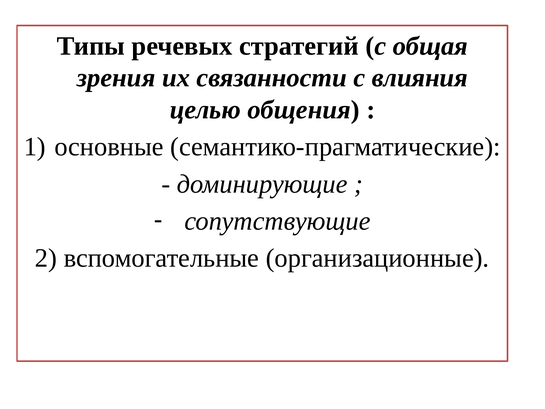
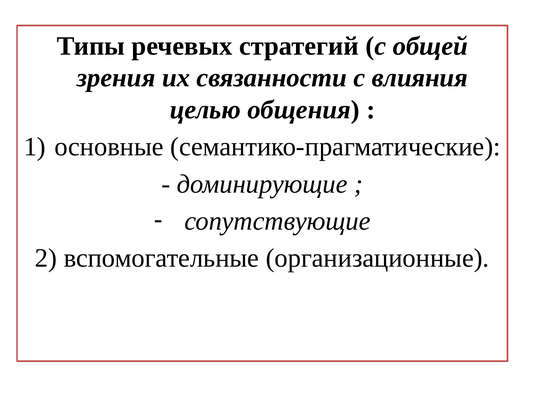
общая: общая -> общей (430, 46)
